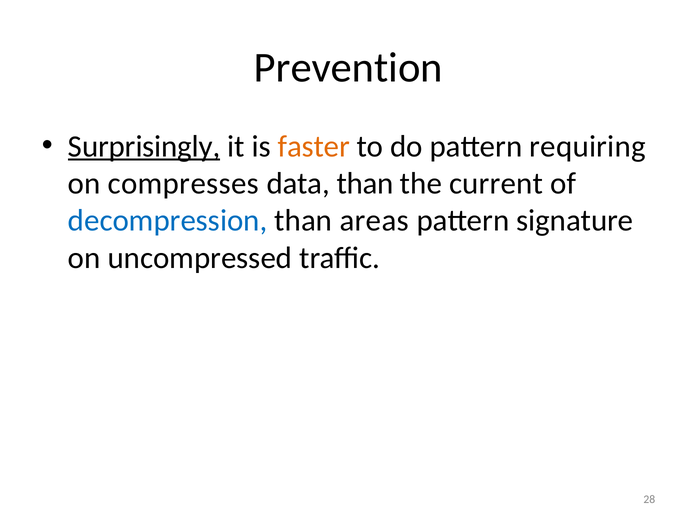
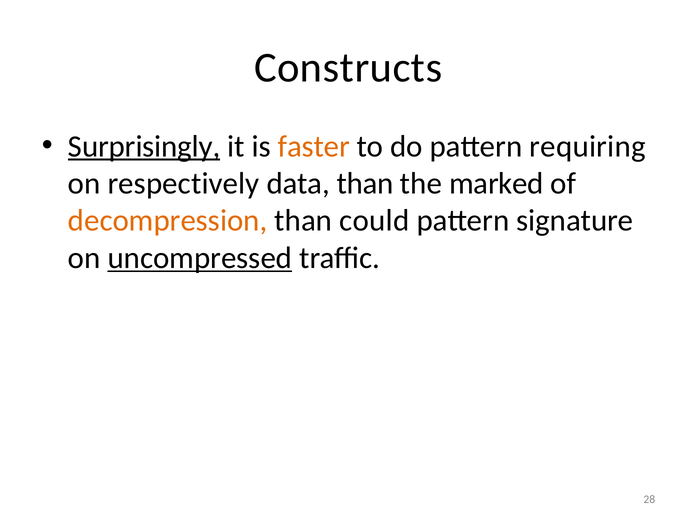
Prevention: Prevention -> Constructs (348, 67)
compresses: compresses -> respectively (183, 183)
current: current -> marked (496, 183)
decompression colour: blue -> orange (168, 221)
areas: areas -> could (374, 221)
uncompressed underline: none -> present (200, 258)
